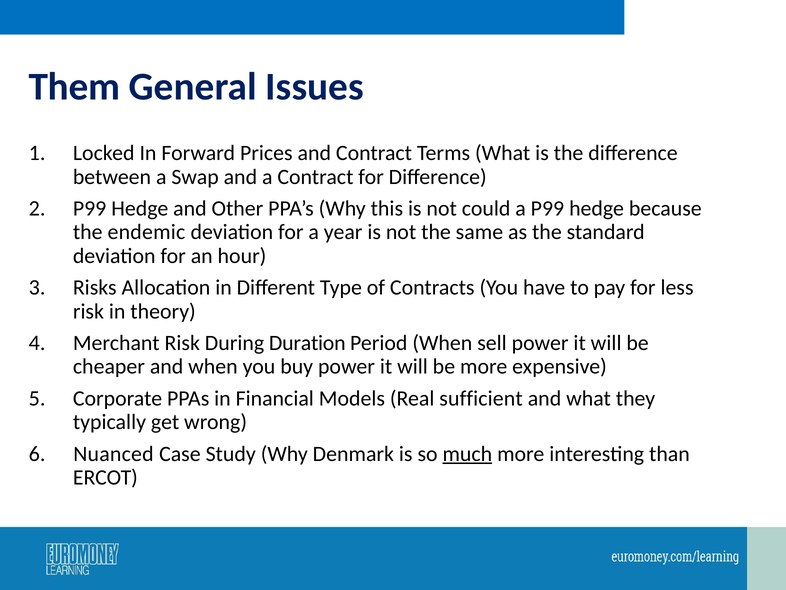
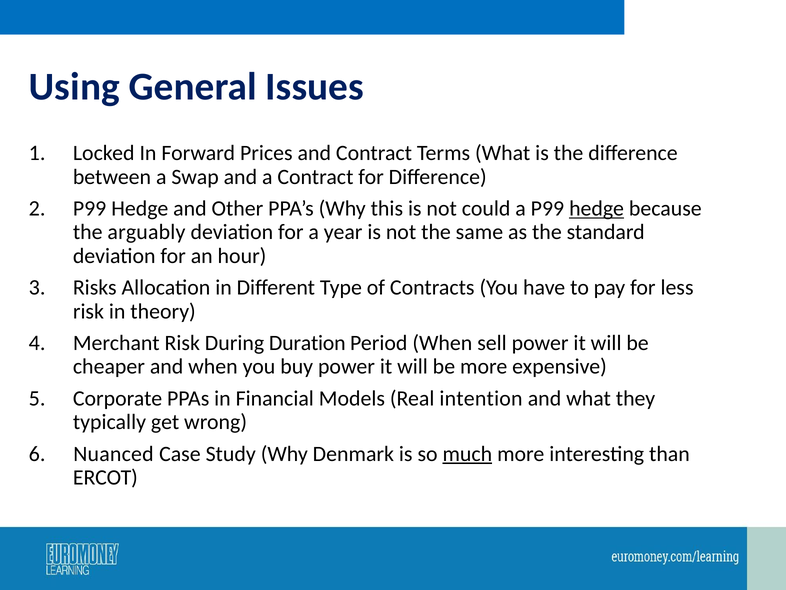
Them: Them -> Using (74, 87)
hedge underline: none -> present (597, 209)
endemic: endemic -> arguably (146, 232)
sufficient: sufficient -> intention (481, 398)
